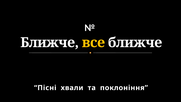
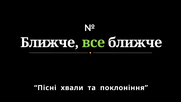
все colour: yellow -> light green (93, 42)
